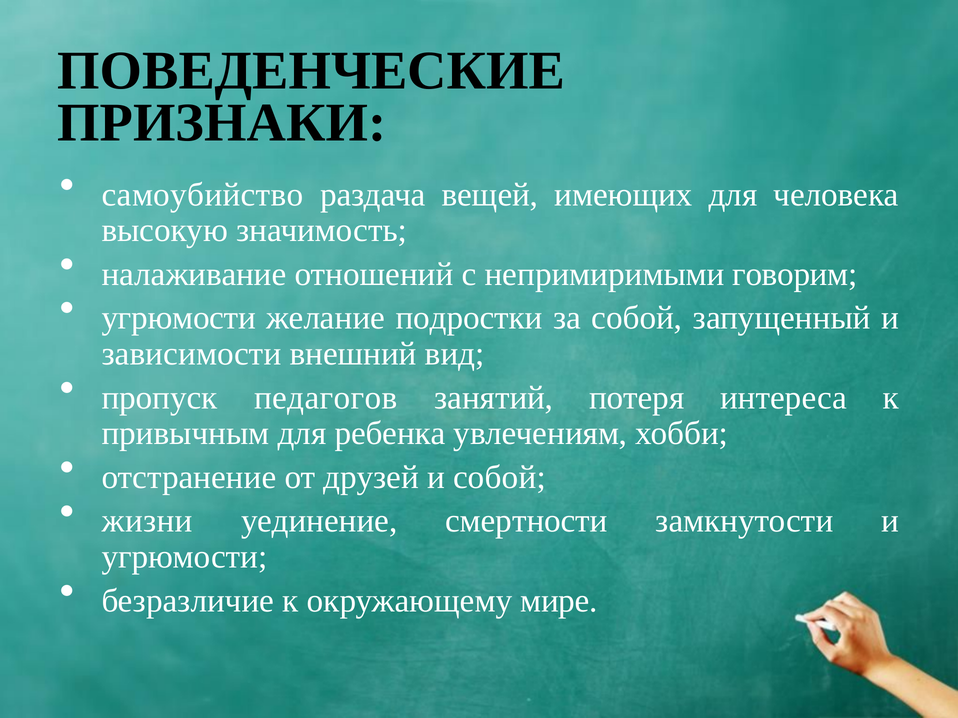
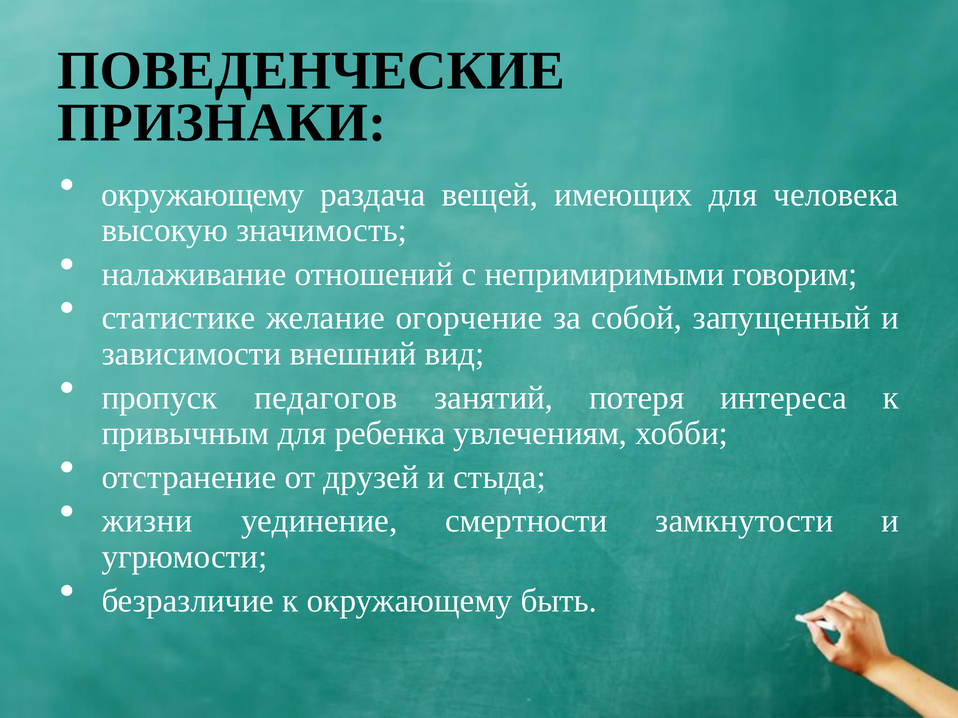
самоубийство: самоубийство -> окружающему (203, 195)
угрюмости: угрюмости -> статистике (179, 318)
подростки: подростки -> огорчение (469, 318)
и собой: собой -> стыда (500, 478)
мире: мире -> быть (559, 601)
